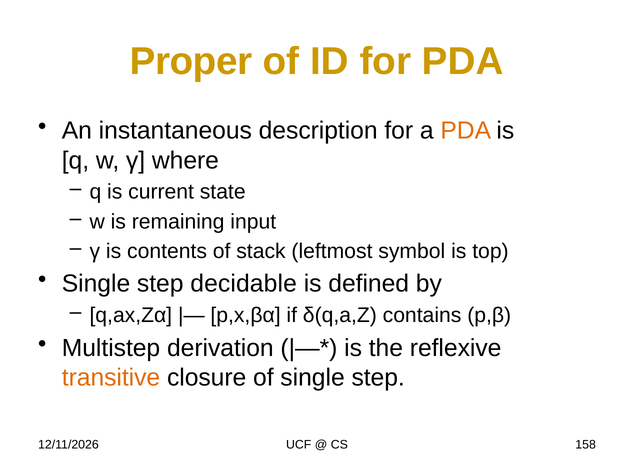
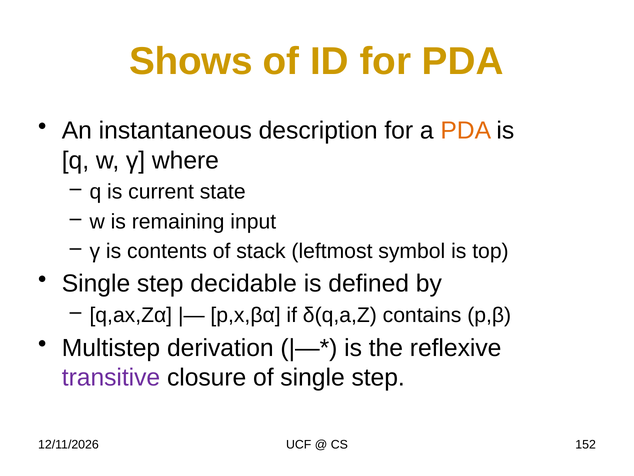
Proper: Proper -> Shows (191, 61)
transitive colour: orange -> purple (111, 377)
158: 158 -> 152 (586, 444)
